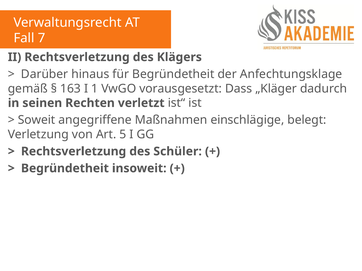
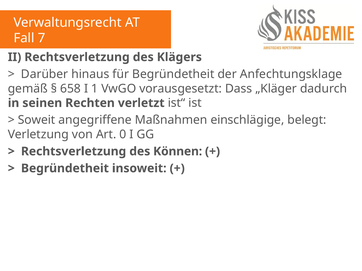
163: 163 -> 658 (70, 89)
5: 5 -> 0 (123, 135)
Schüler: Schüler -> Können (178, 152)
